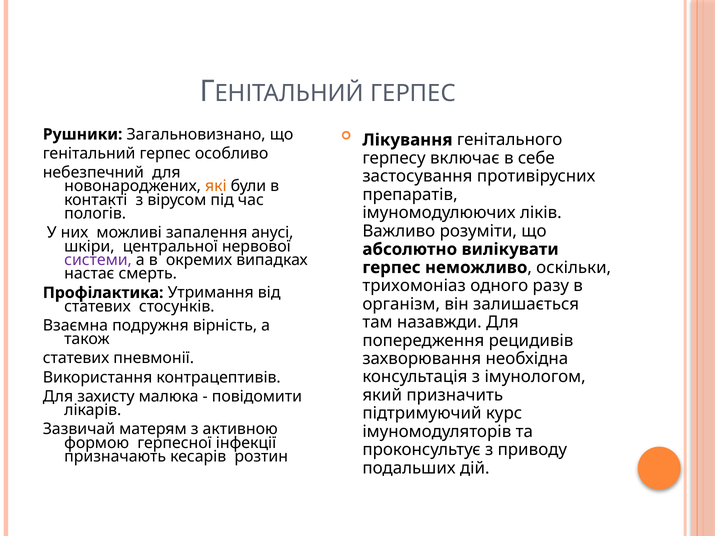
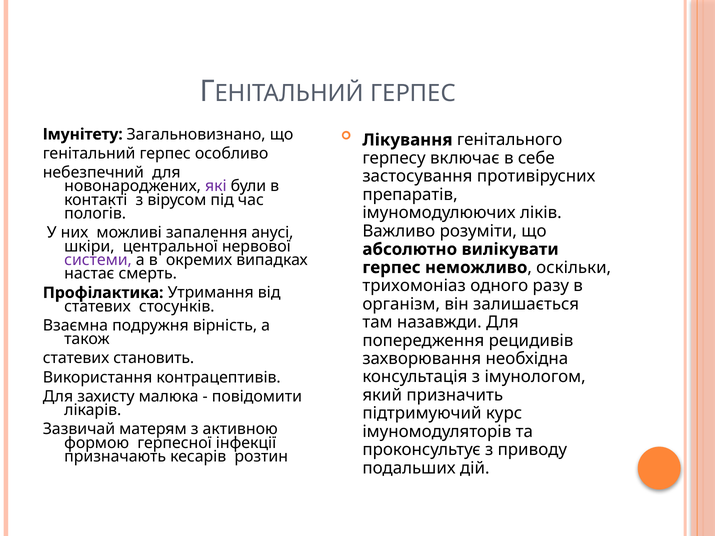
Рушники: Рушники -> Імунітету (83, 134)
які colour: orange -> purple (216, 186)
пневмонії: пневмонії -> становить (154, 358)
